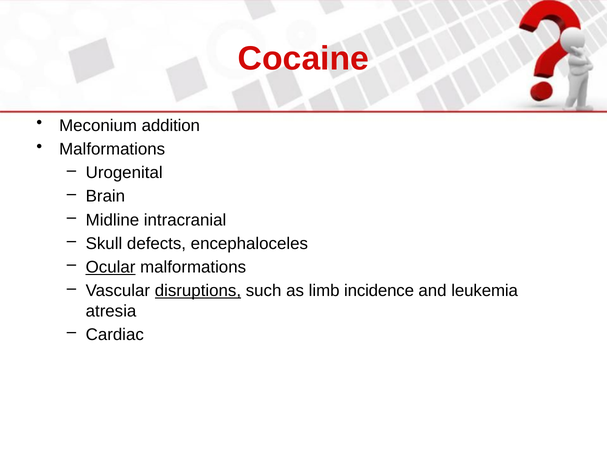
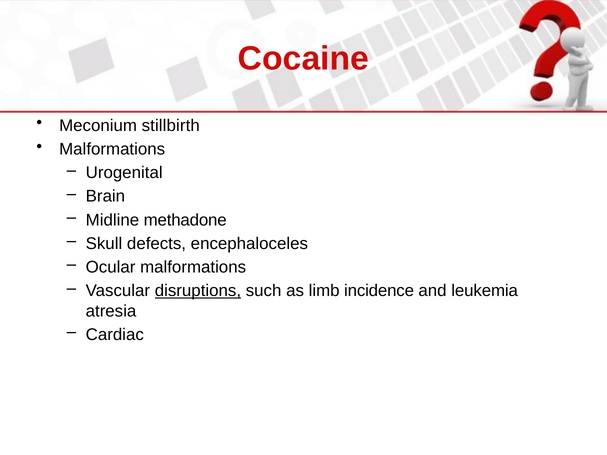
addition: addition -> stillbirth (171, 126)
intracranial: intracranial -> methadone (185, 220)
Ocular underline: present -> none (111, 267)
